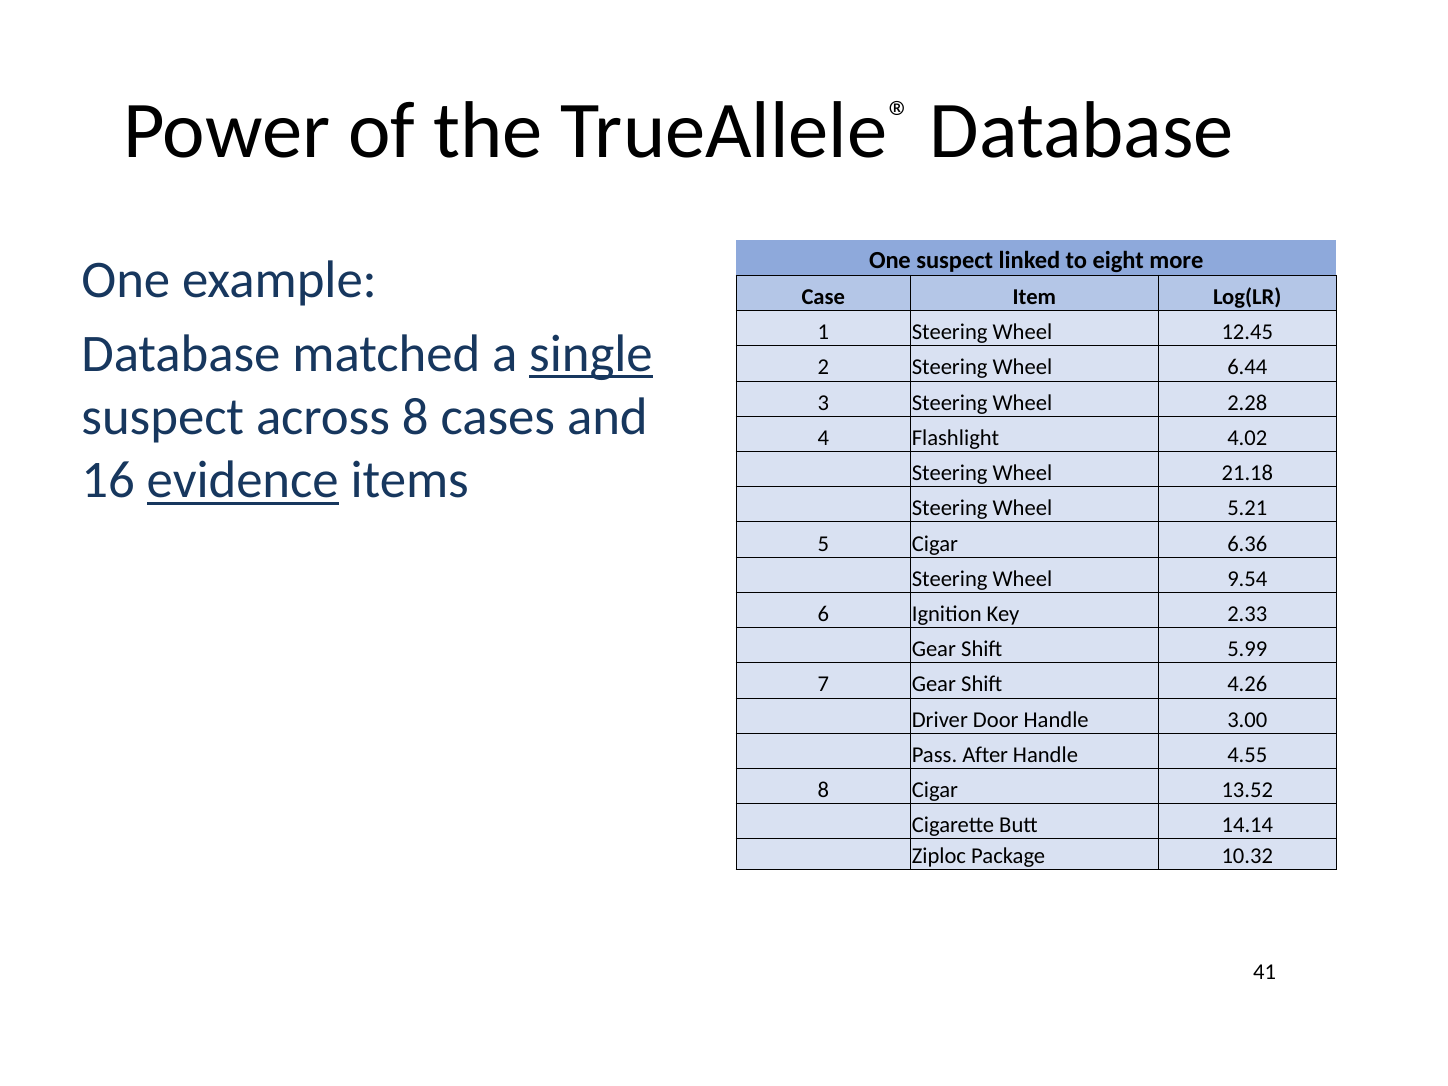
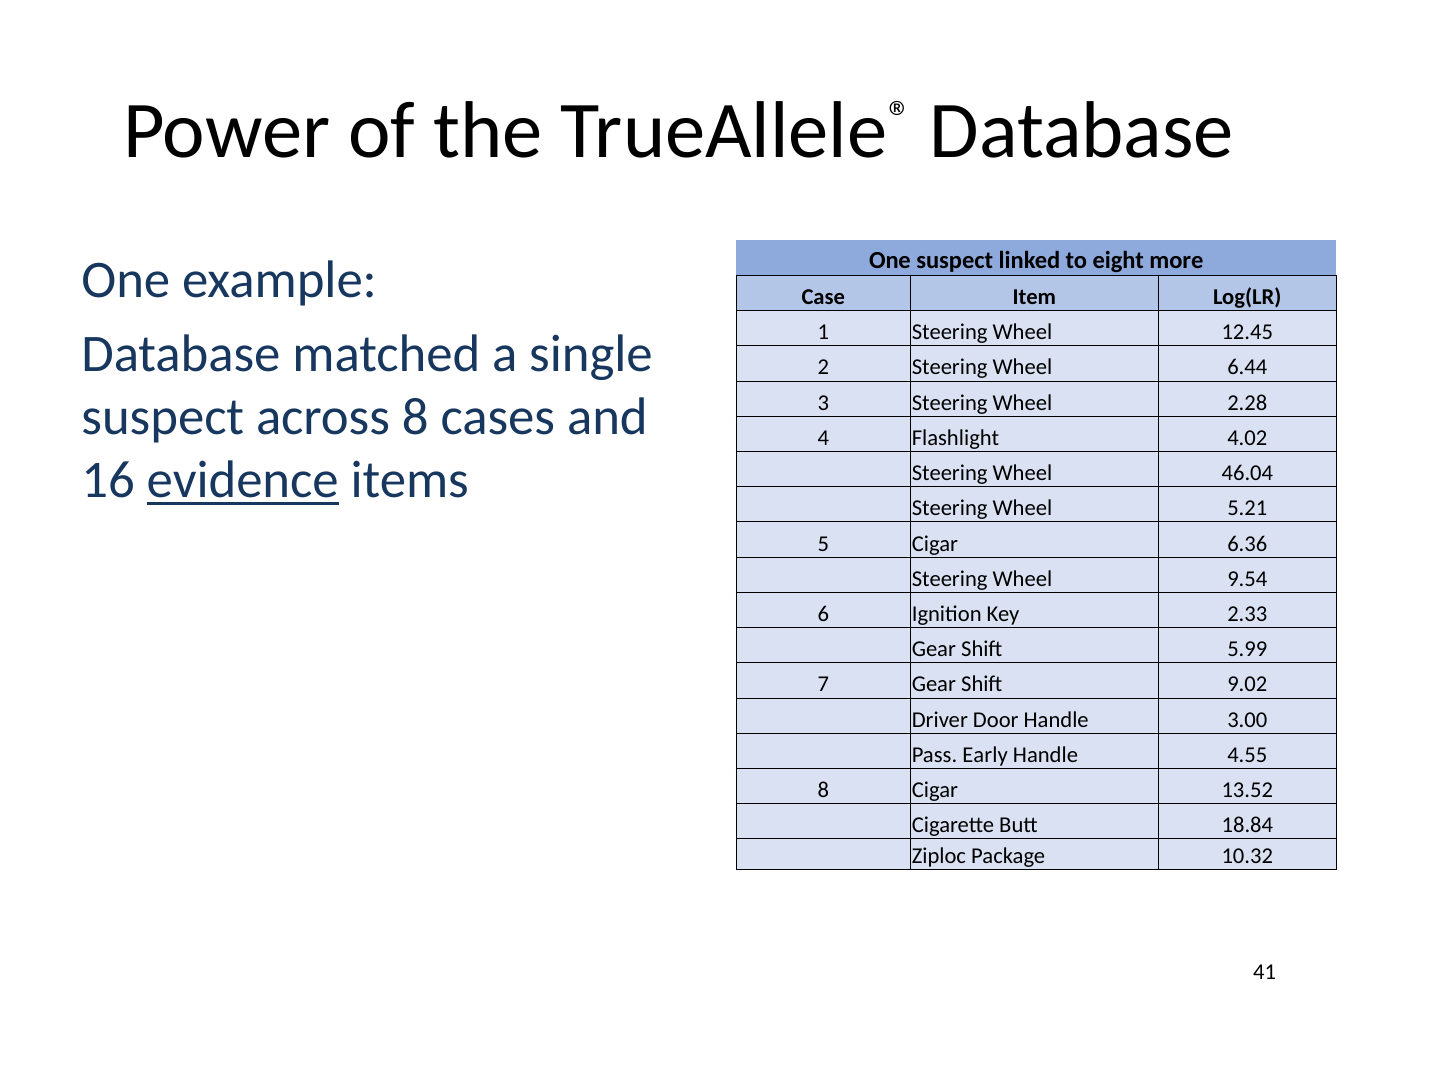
single underline: present -> none (591, 354)
21.18: 21.18 -> 46.04 (1247, 473)
4.26: 4.26 -> 9.02 (1247, 684)
After: After -> Early (985, 755)
14.14: 14.14 -> 18.84 (1247, 825)
